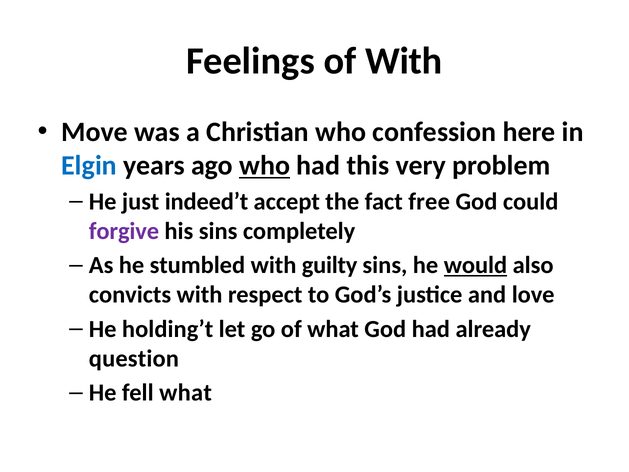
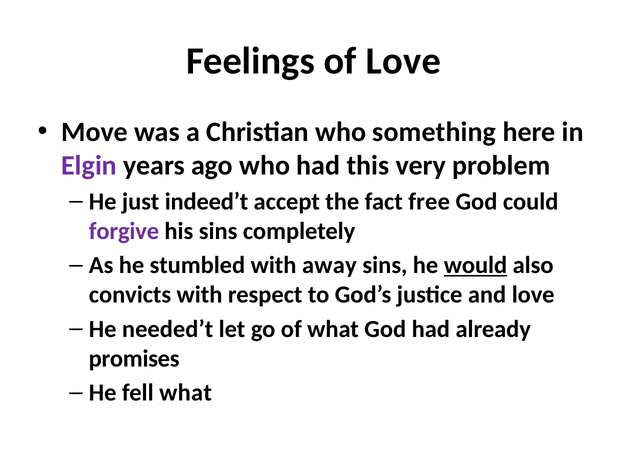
of With: With -> Love (404, 61)
confession: confession -> something (434, 132)
Elgin colour: blue -> purple (89, 166)
who underline: present -> none (265, 166)
guilty: guilty -> away (329, 265)
holding’t: holding’t -> needed’t (168, 329)
question: question -> promises (134, 358)
